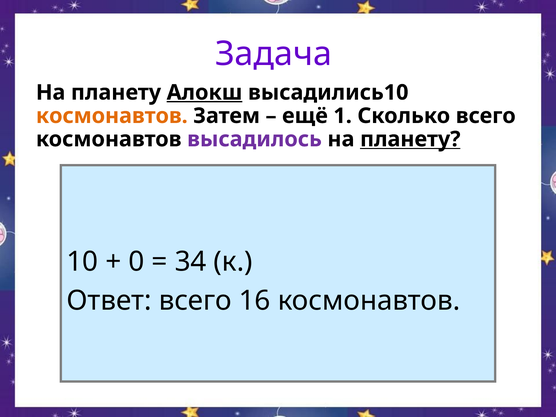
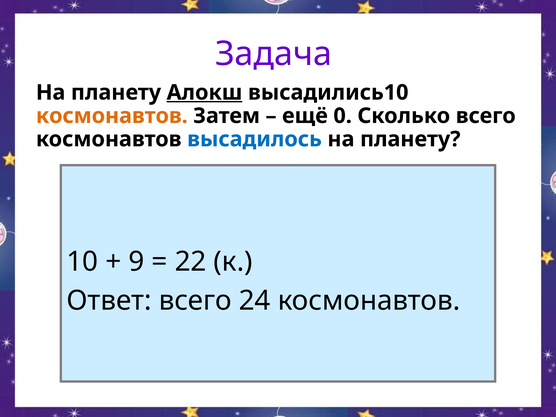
1: 1 -> 0 (343, 116)
высадилось colour: purple -> blue (254, 139)
планету underline: present -> none (410, 139)
0: 0 -> 9 (136, 262)
34: 34 -> 22 (191, 262)
16: 16 -> 24 (255, 301)
